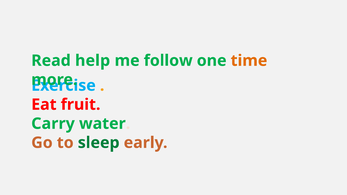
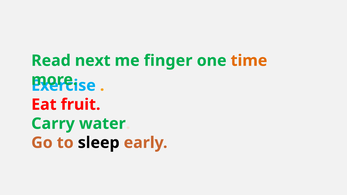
help: help -> next (93, 61)
follow: follow -> finger (168, 61)
sleep colour: green -> black (99, 143)
